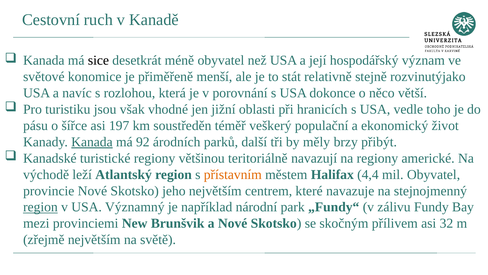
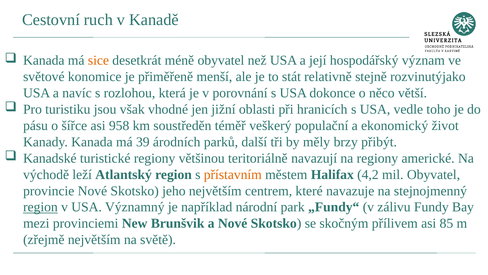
sice colour: black -> orange (98, 60)
197: 197 -> 958 (119, 125)
Kanada underline: present -> none (92, 142)
92: 92 -> 39 (143, 142)
4,4: 4,4 -> 4,2 (368, 174)
32: 32 -> 85 (446, 223)
